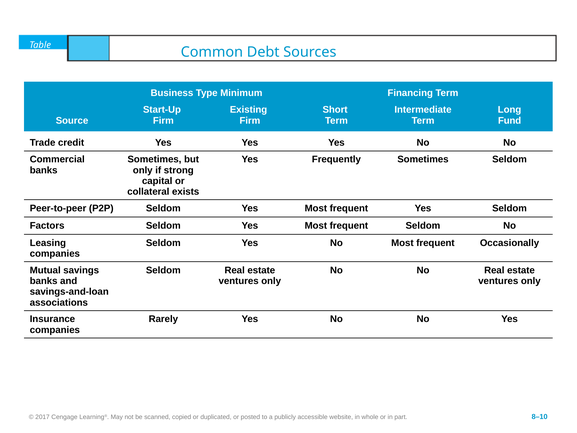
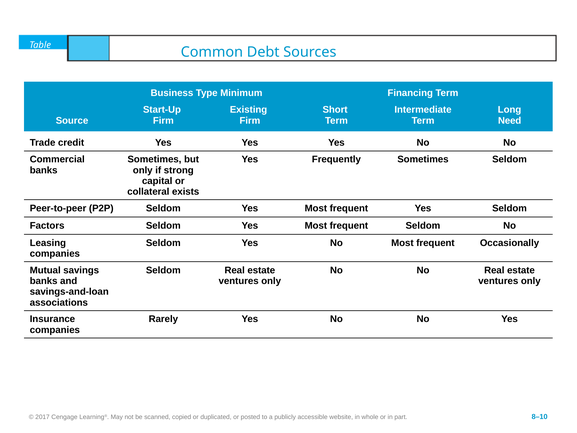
Fund: Fund -> Need (510, 120)
